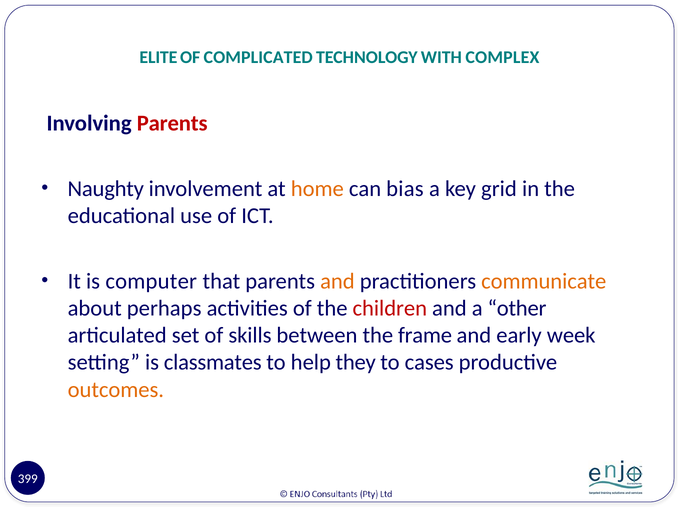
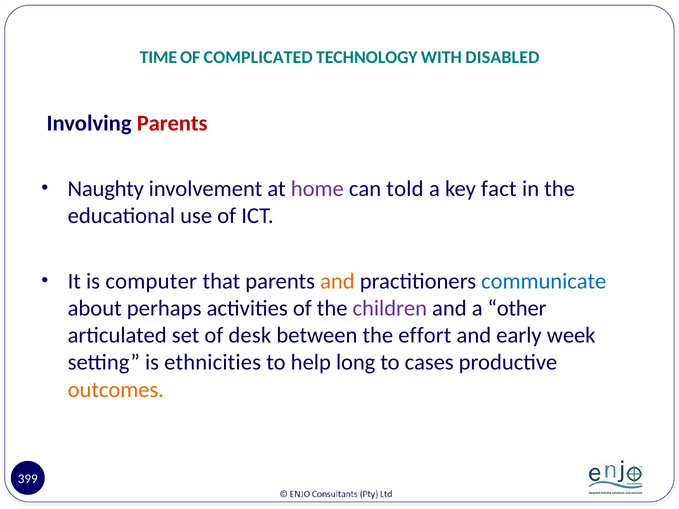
ELITE: ELITE -> TIME (158, 57)
COMPLEX: COMPLEX -> DISABLED (502, 57)
home colour: orange -> purple (317, 189)
bias: bias -> told (405, 189)
grid: grid -> fact (499, 189)
communicate colour: orange -> blue (544, 281)
children colour: red -> purple (390, 308)
skills: skills -> desk (250, 336)
frame: frame -> effort (425, 336)
classmates: classmates -> ethnicities (213, 363)
they: they -> long (356, 363)
